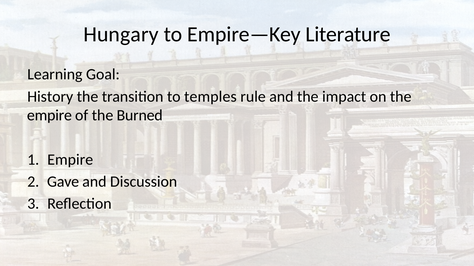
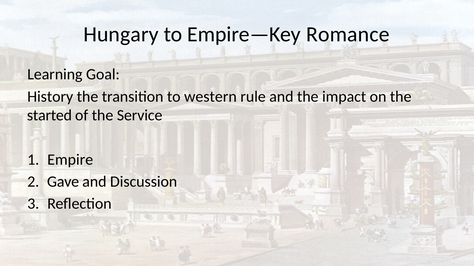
Literature: Literature -> Romance (348, 34)
temples: temples -> western (210, 97)
empire: empire -> started (49, 116)
Burned: Burned -> Service (140, 116)
